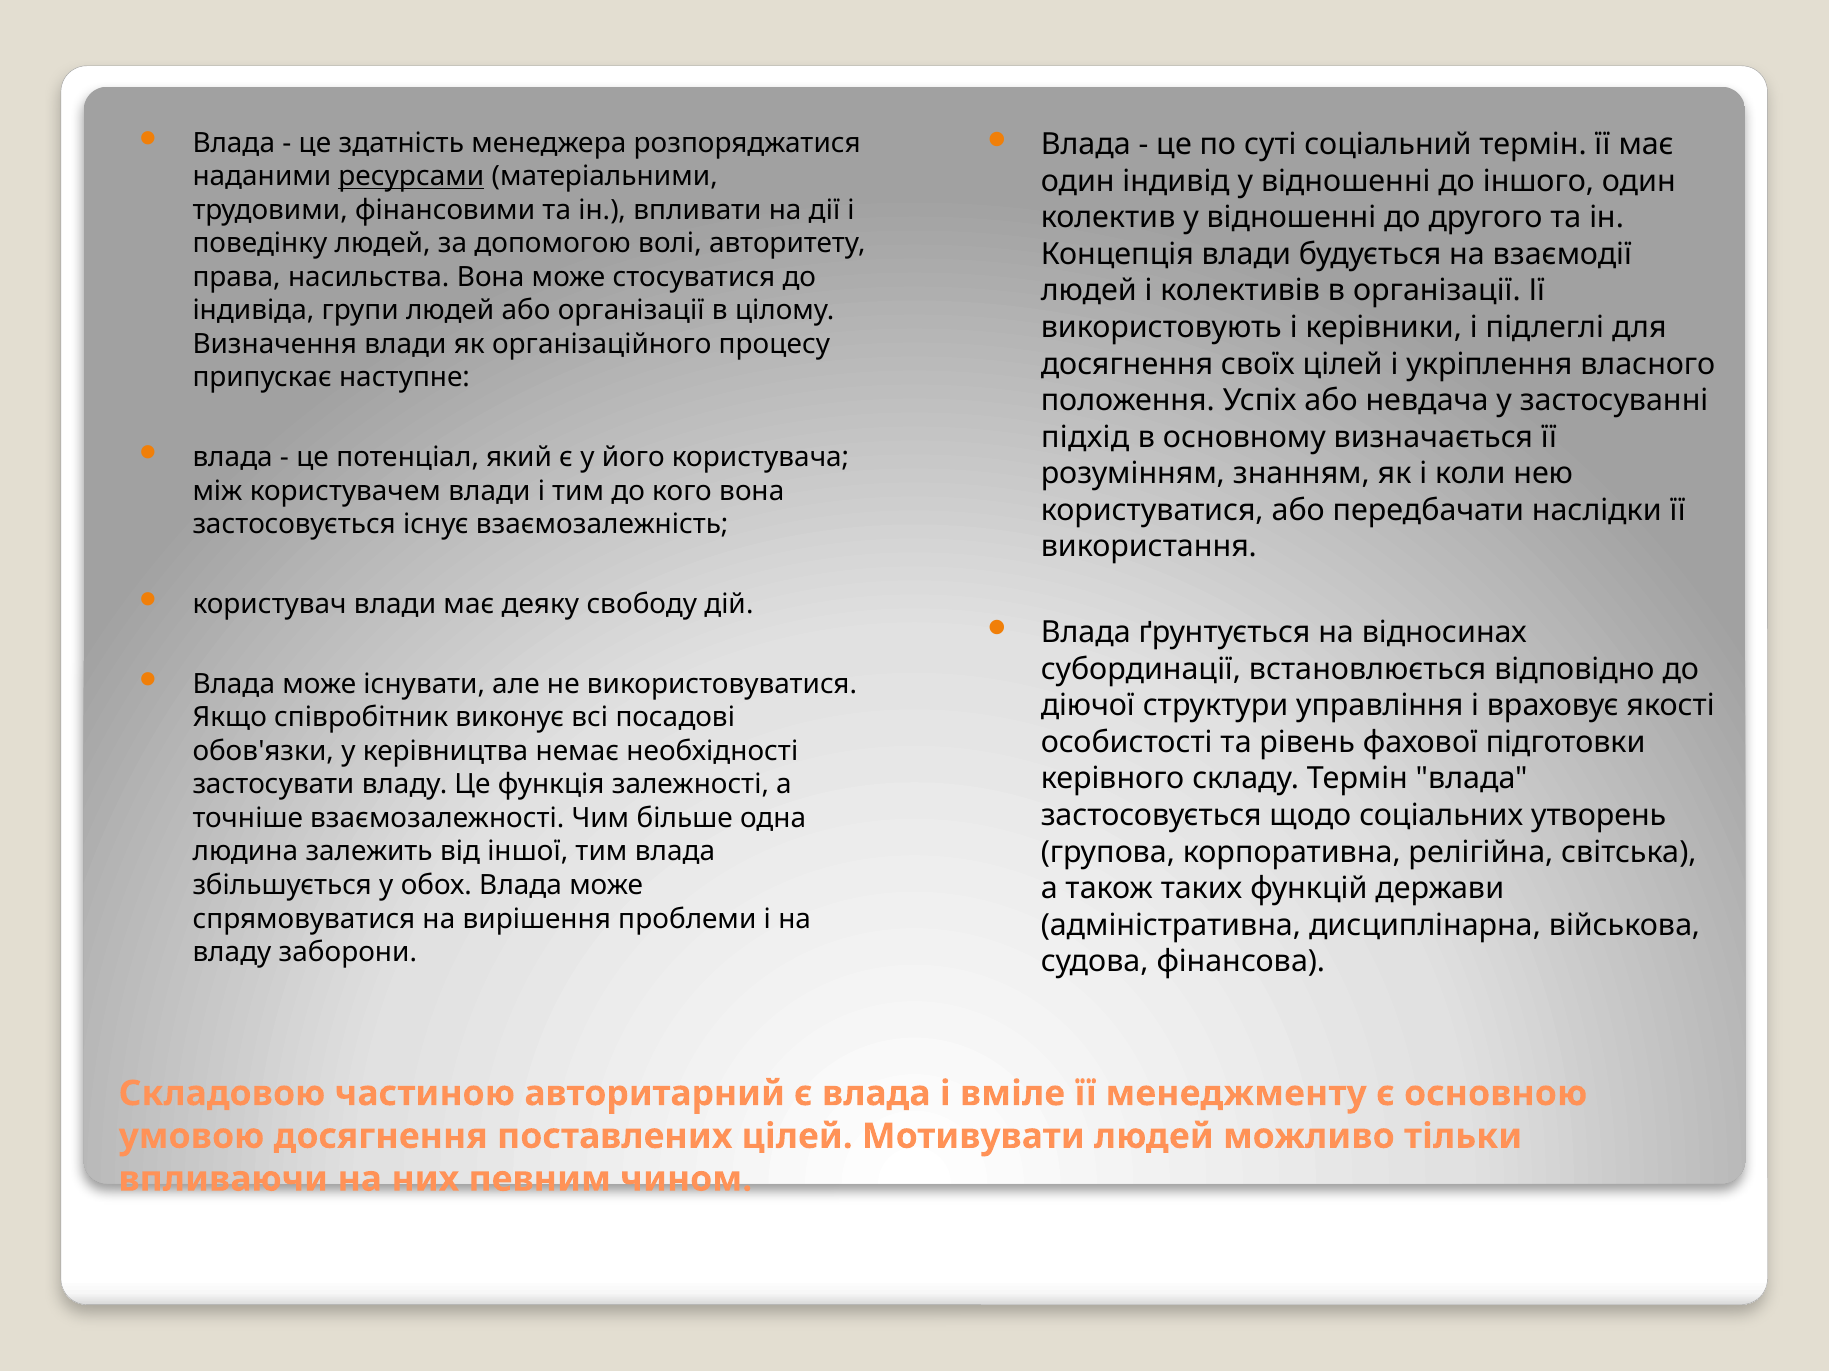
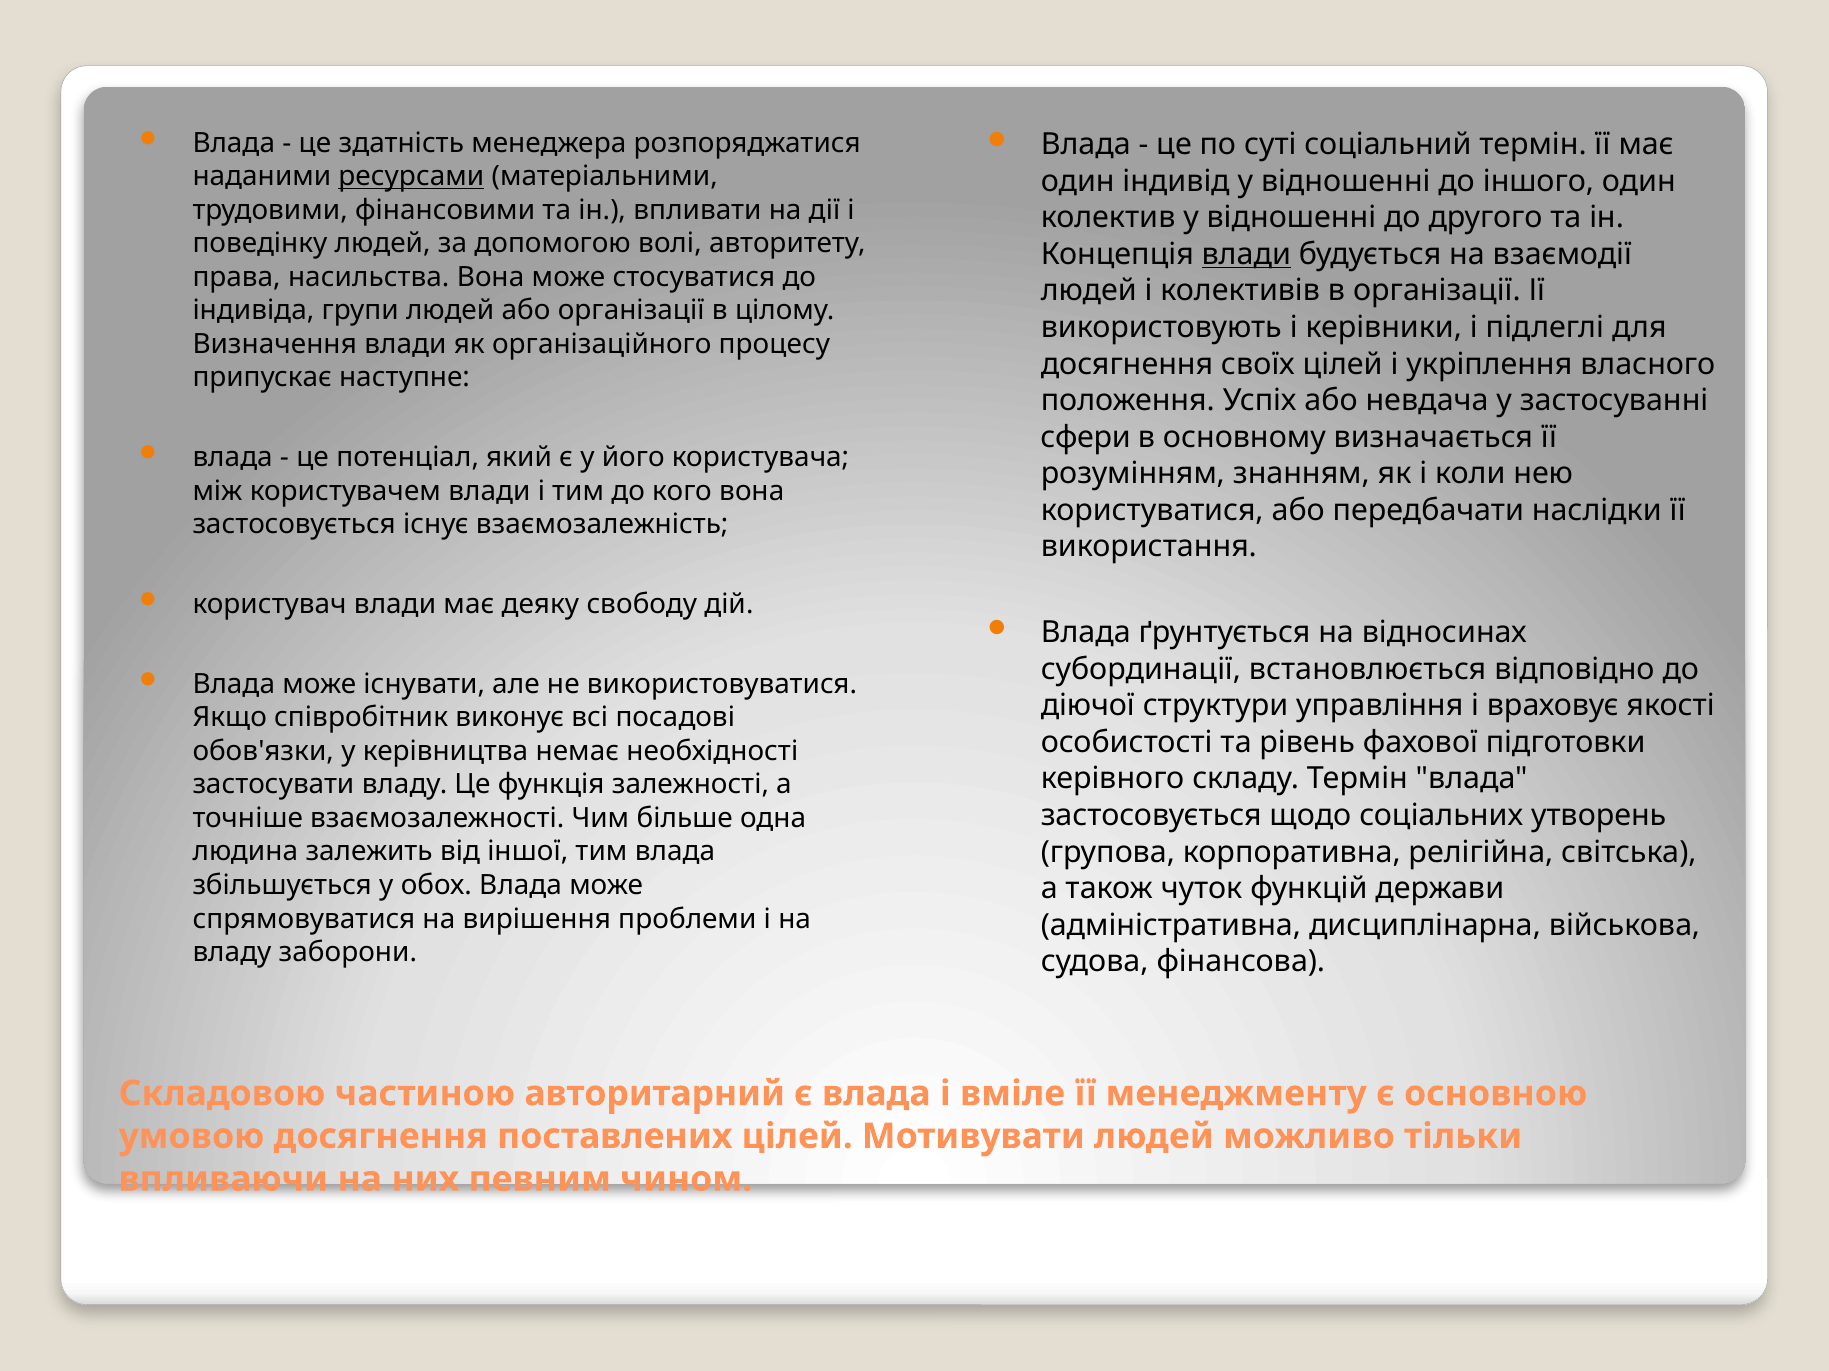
влади underline: none -> present (1246, 255)
підхід: підхід -> сфери (1086, 437)
таких: таких -> чуток (1202, 889)
